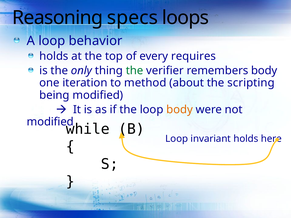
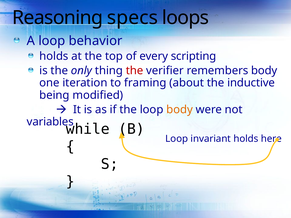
requires: requires -> scripting (194, 56)
the colour: green -> red (135, 71)
method: method -> framing (145, 83)
scripting: scripting -> inductive (251, 83)
modified: modified -> variables (50, 122)
